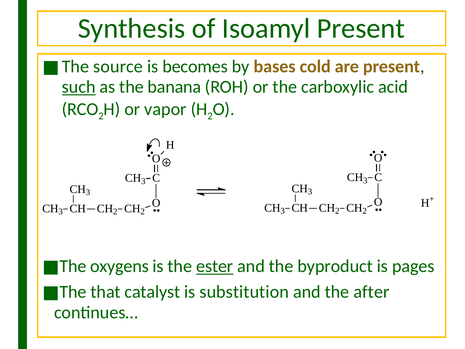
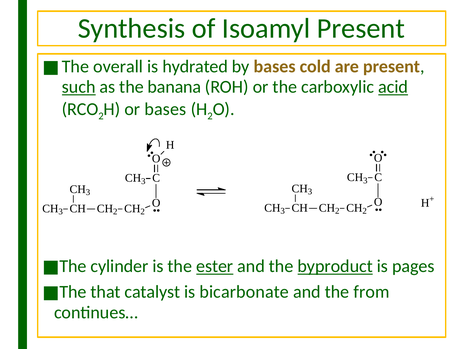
source: source -> overall (118, 66)
becomes: becomes -> hydrated (195, 66)
acid underline: none -> present (393, 87)
or vapor: vapor -> bases (165, 109)
oxygens: oxygens -> cylinder (120, 266)
byproduct underline: none -> present (335, 266)
substitution: substitution -> bicarbonate (244, 292)
after: after -> from (371, 292)
